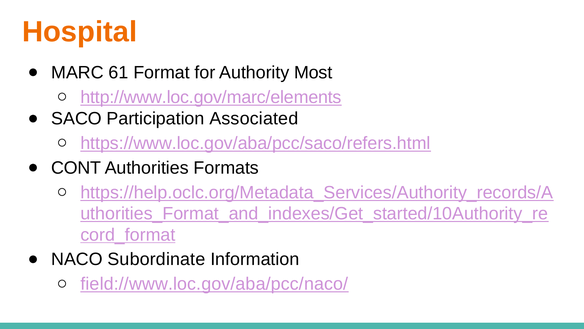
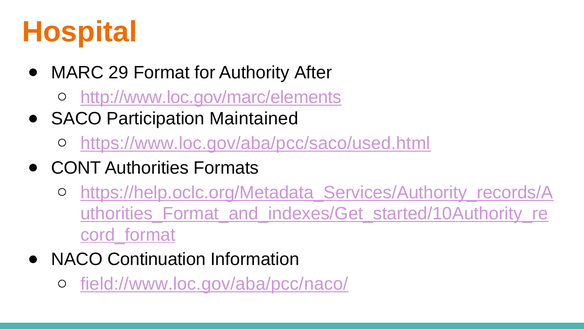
61: 61 -> 29 (118, 73)
Most: Most -> After (313, 73)
Associated: Associated -> Maintained (254, 119)
https://www.loc.gov/aba/pcc/saco/refers.html: https://www.loc.gov/aba/pcc/saco/refers.html -> https://www.loc.gov/aba/pcc/saco/used.html (255, 143)
Subordinate: Subordinate -> Continuation (157, 259)
